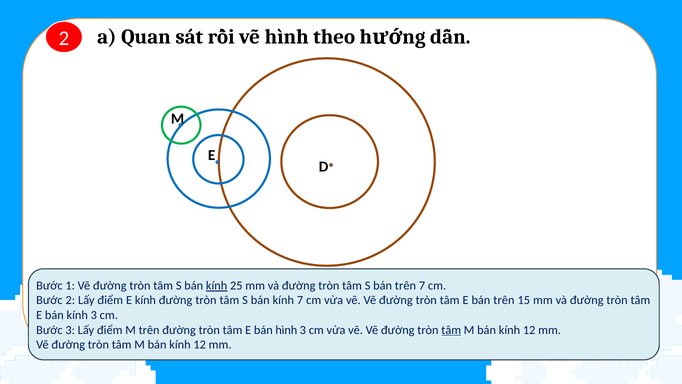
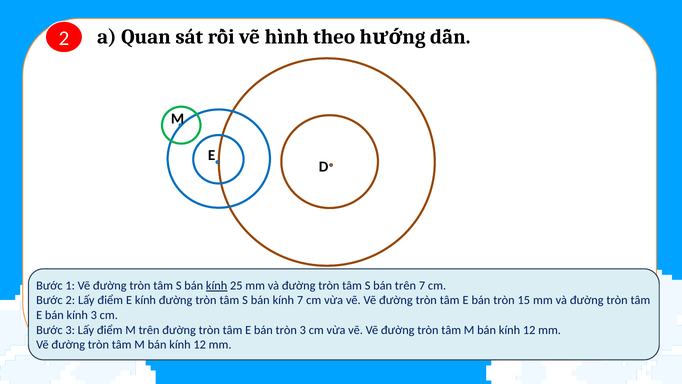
trên: trên -> tròn (504, 300)
hình: hình -> tròn (286, 330)
tâm underline: present -> none (451, 330)
